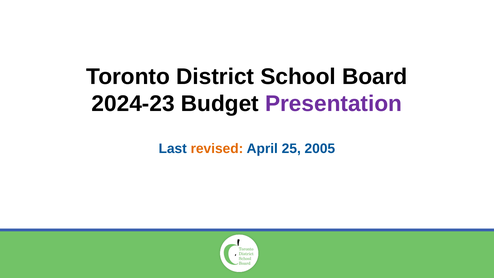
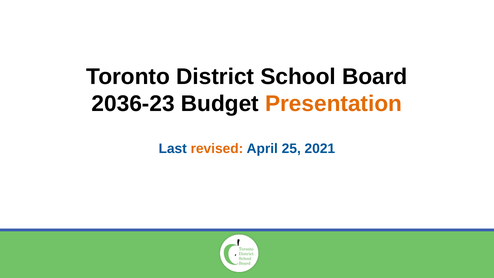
2024-23: 2024-23 -> 2036-23 (133, 104)
Presentation colour: purple -> orange (334, 104)
2005: 2005 -> 2021 (320, 149)
